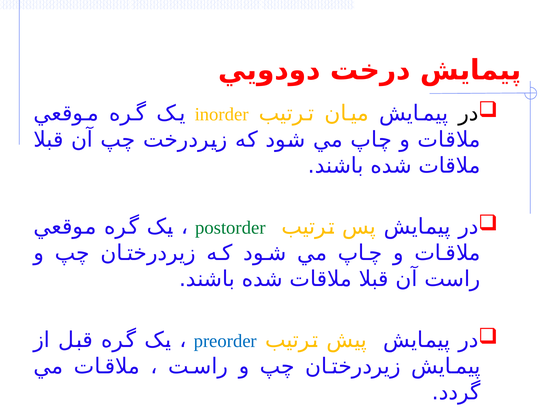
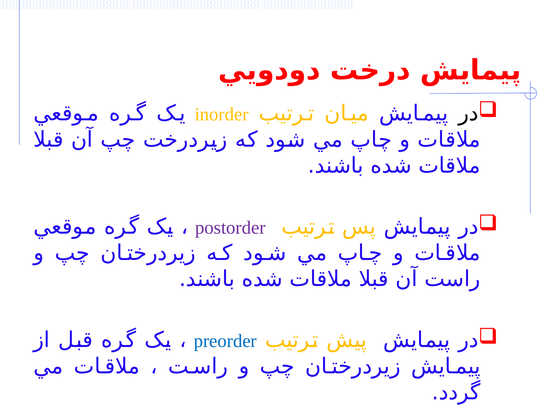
postorder colour: green -> purple (230, 228)
